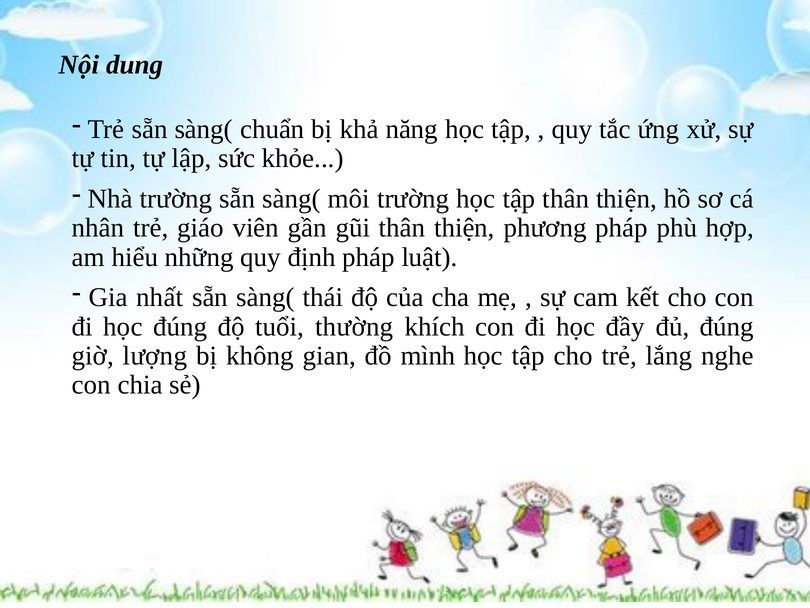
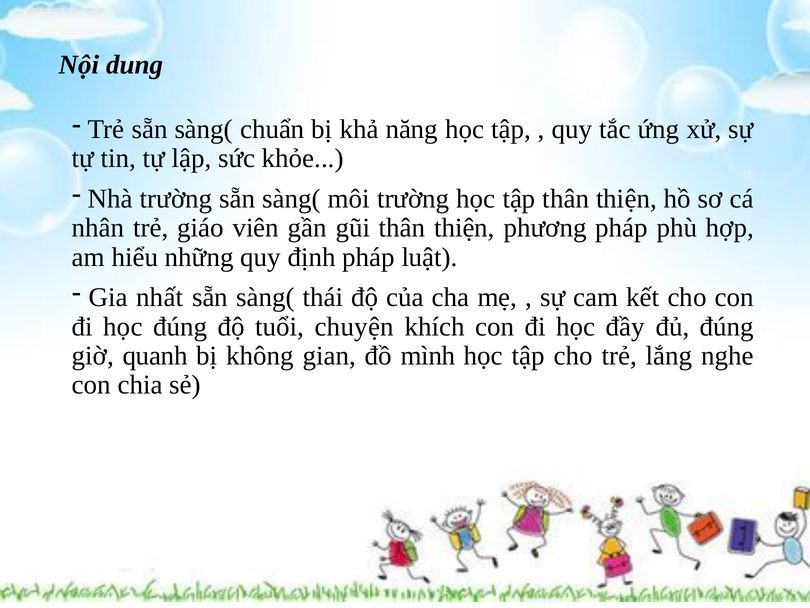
thường: thường -> chuyện (354, 326)
lượng: lượng -> quanh (155, 356)
